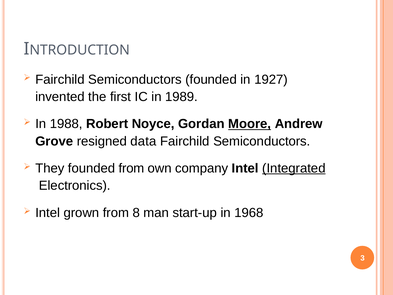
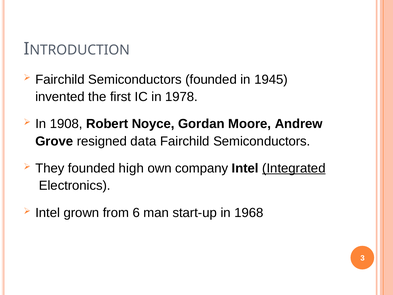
1927: 1927 -> 1945 (271, 79)
1989: 1989 -> 1978 (182, 97)
1988: 1988 -> 1908 (66, 124)
Moore underline: present -> none (250, 124)
founded from: from -> high (131, 168)
8: 8 -> 6 (136, 213)
